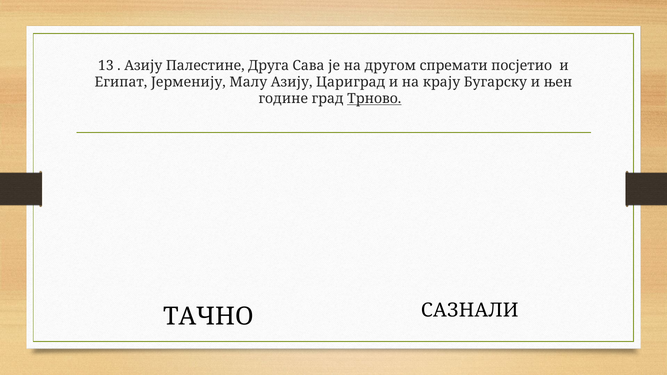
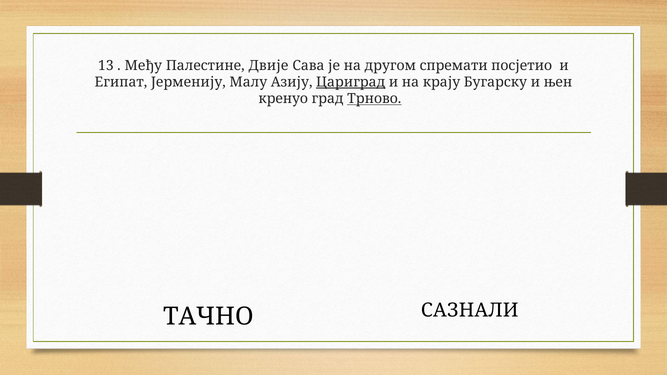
Азију: Азију -> Међу (143, 66)
Друга: Друга -> Двије (268, 66)
Цариград underline: none -> present (351, 82)
године: године -> кренуо (283, 99)
